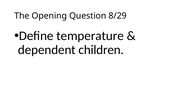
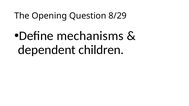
temperature: temperature -> mechanisms (90, 36)
